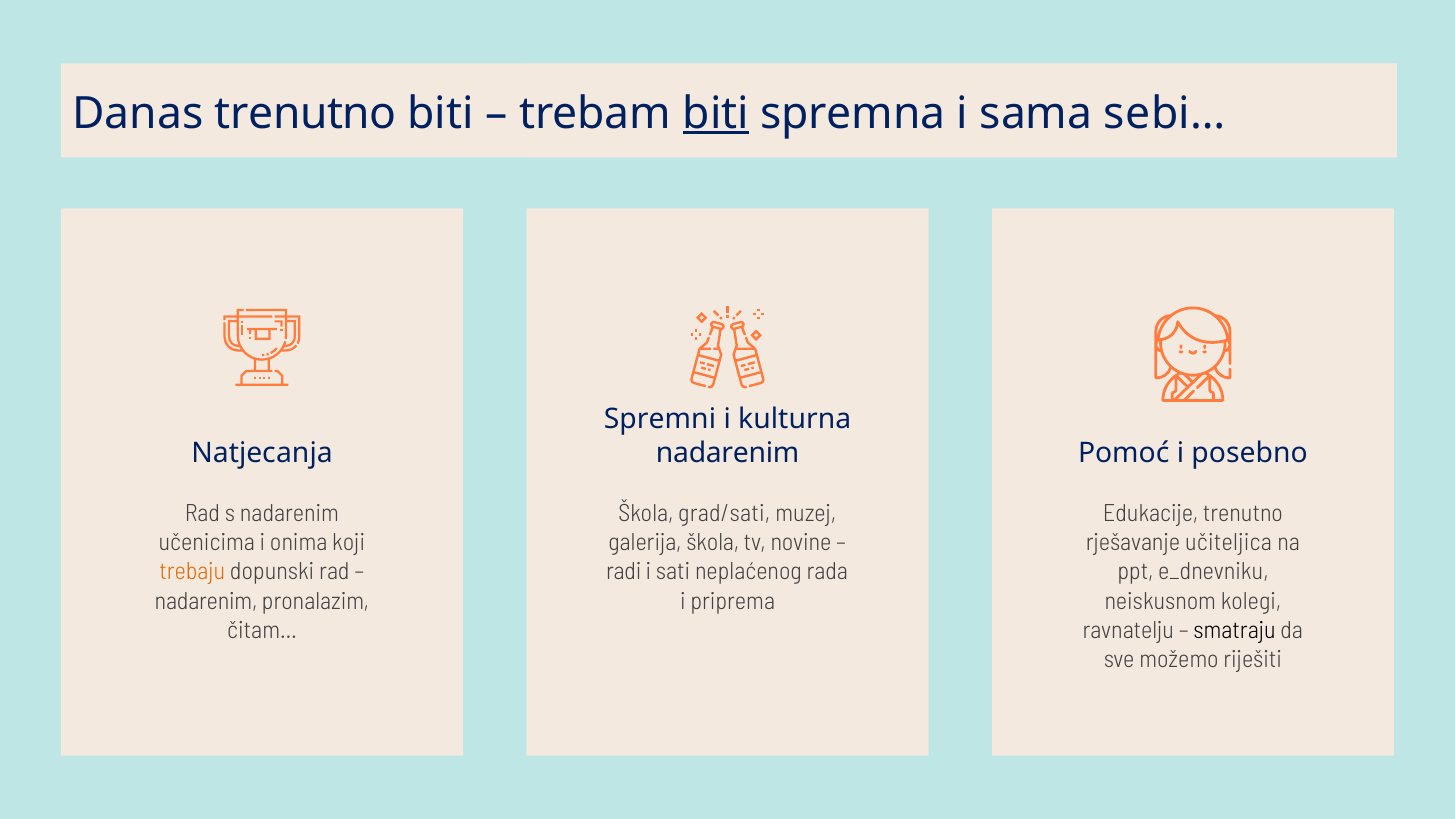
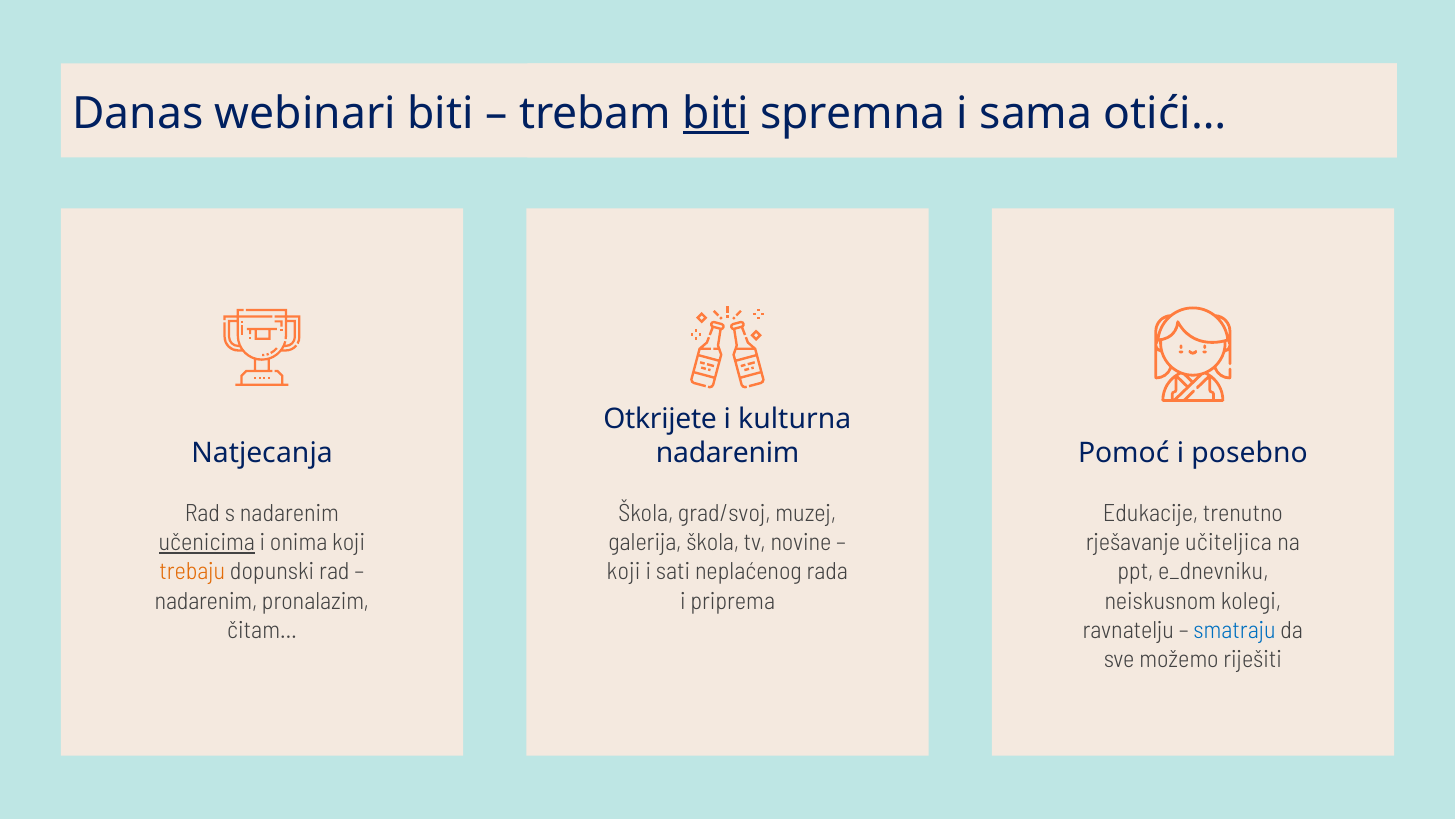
Danas trenutno: trenutno -> webinari (306, 113)
sebi…: sebi… -> otići… (1165, 113)
Spremni: Spremni -> Otkrijete (660, 419)
grad/sati: grad/sati -> grad/svoj (724, 513)
učenicima underline: none -> present (207, 542)
radi: radi -> koji (623, 572)
smatraju colour: black -> blue (1235, 630)
